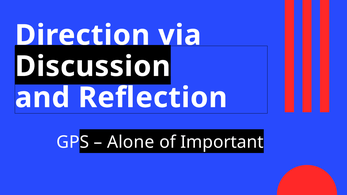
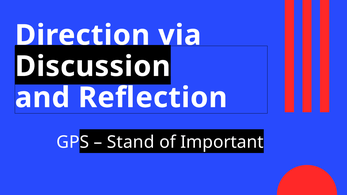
Alone: Alone -> Stand (131, 142)
